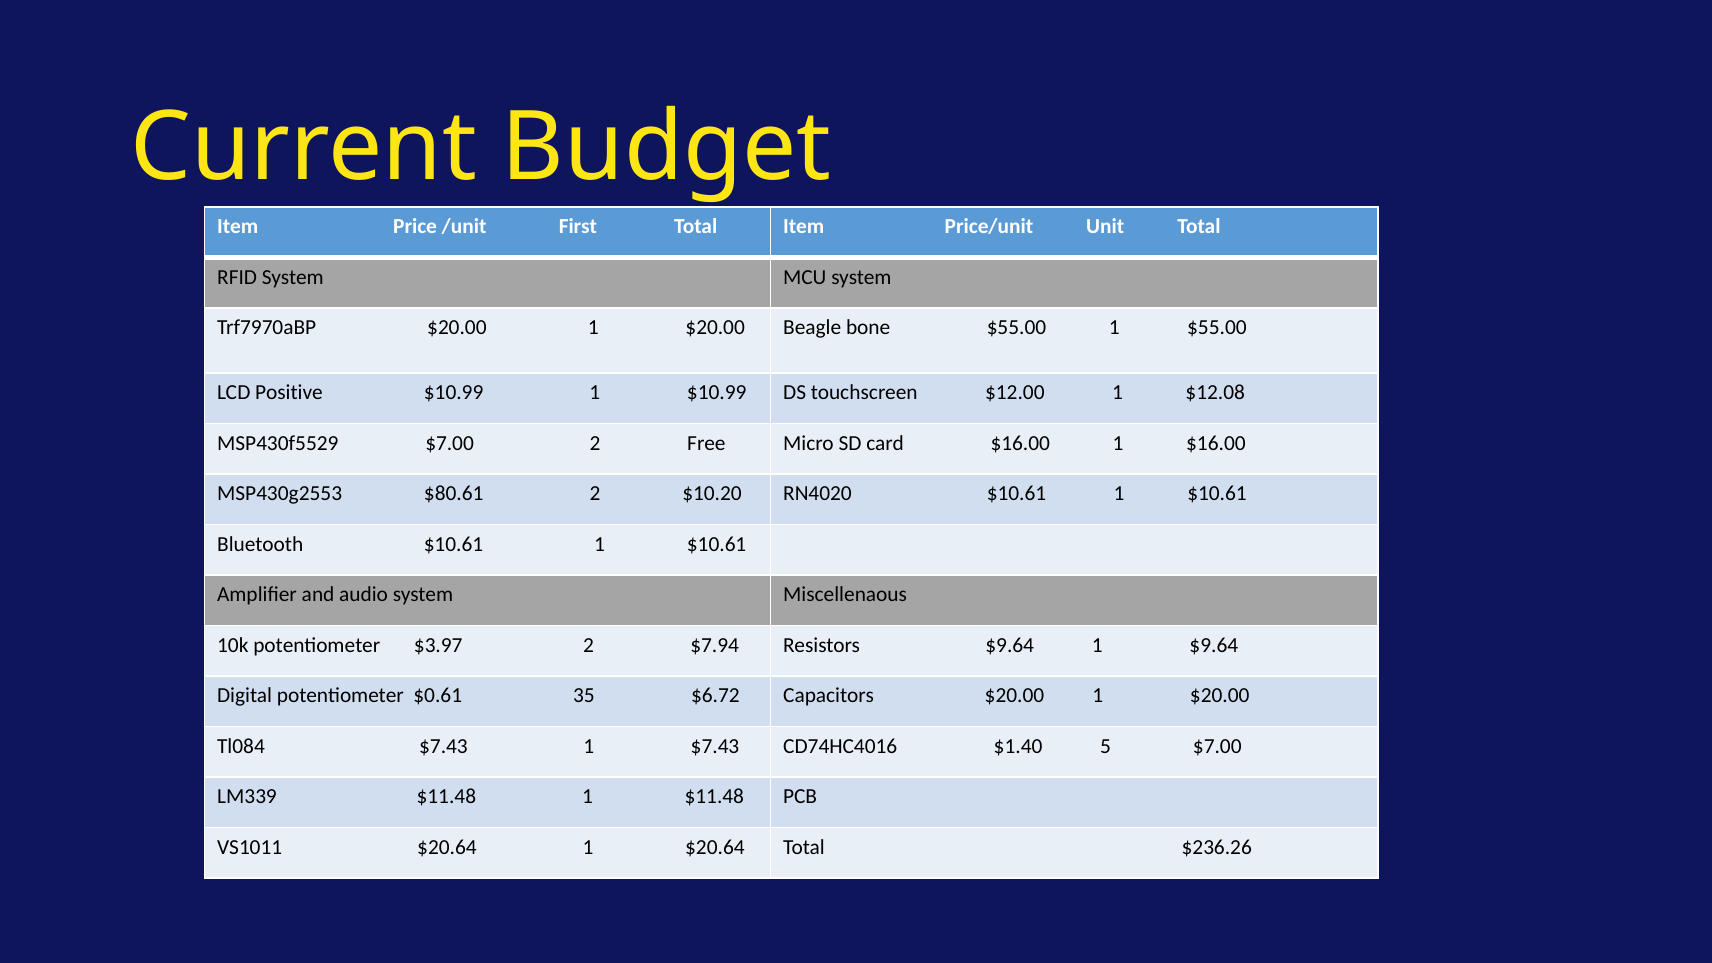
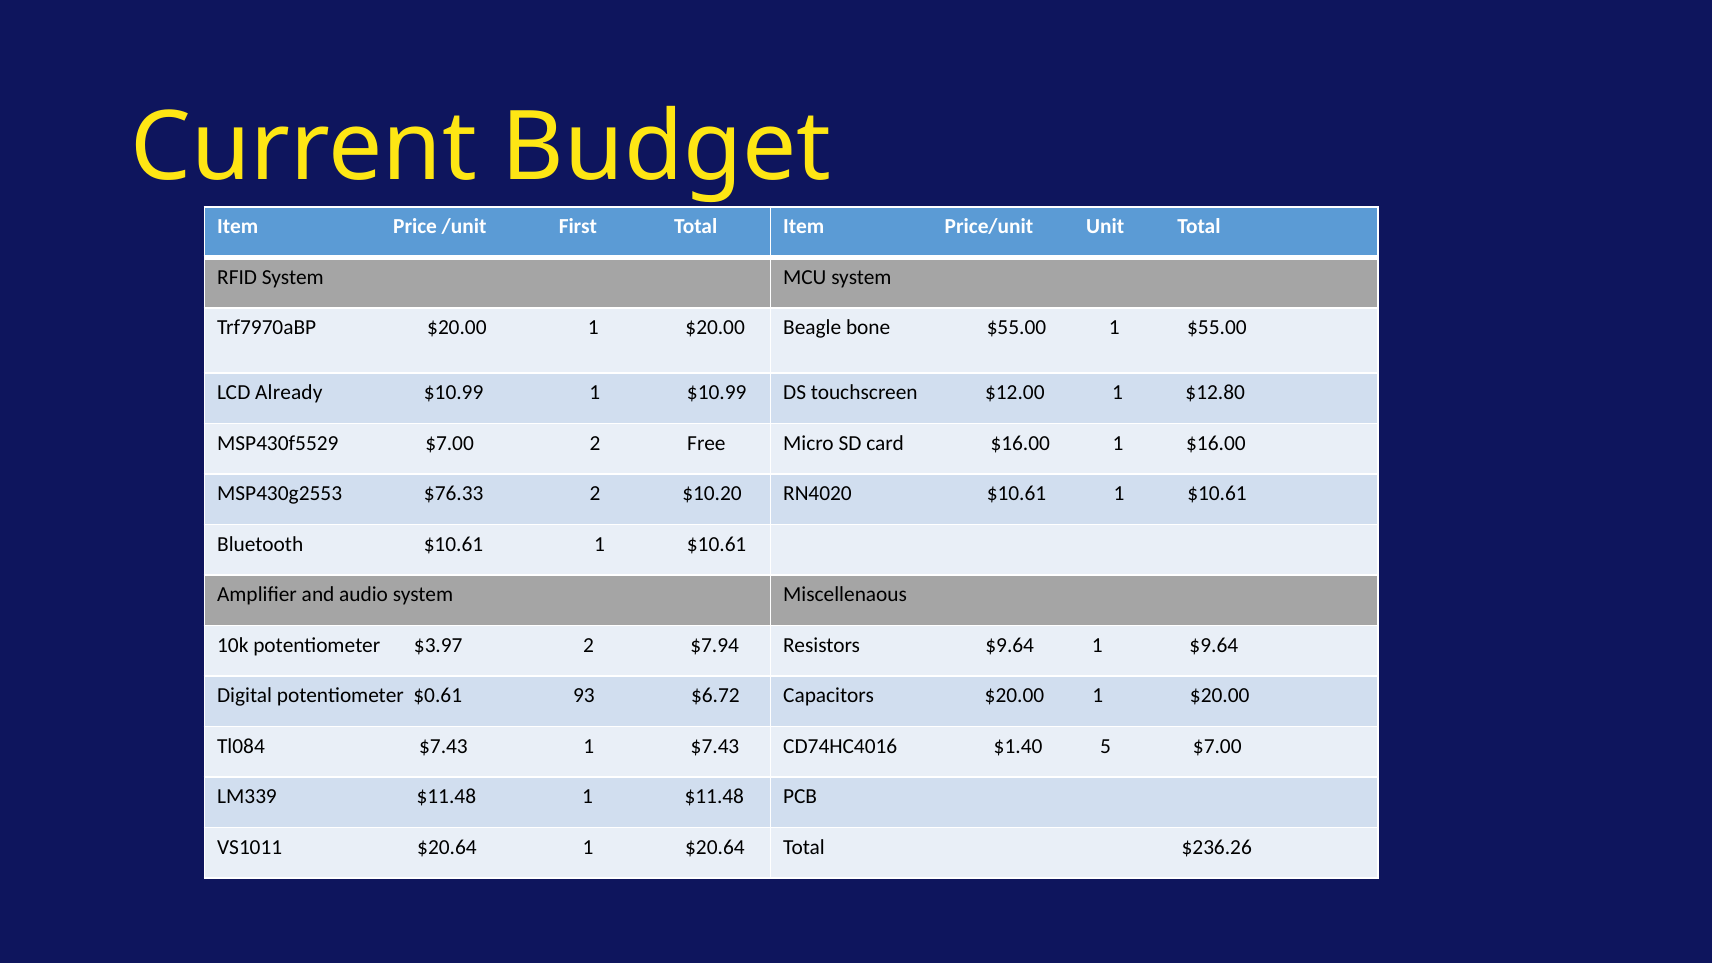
Positive: Positive -> Already (289, 393)
$12.08: $12.08 -> $12.80 (1215, 393)
$80.61: $80.61 -> $76.33 (454, 494)
35: 35 -> 93 (584, 696)
